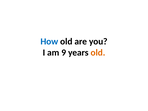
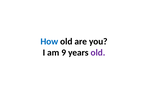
old colour: orange -> purple (98, 53)
